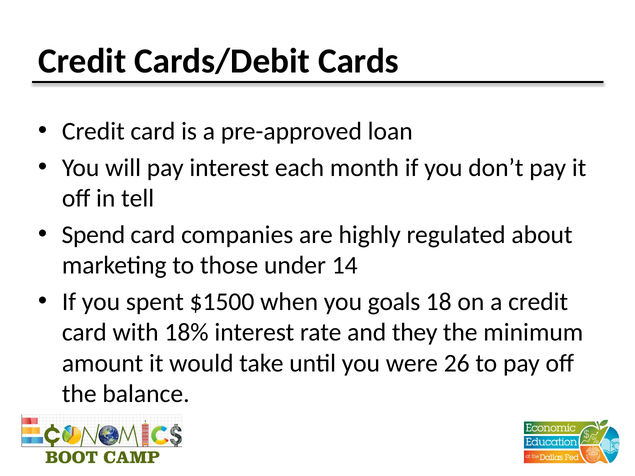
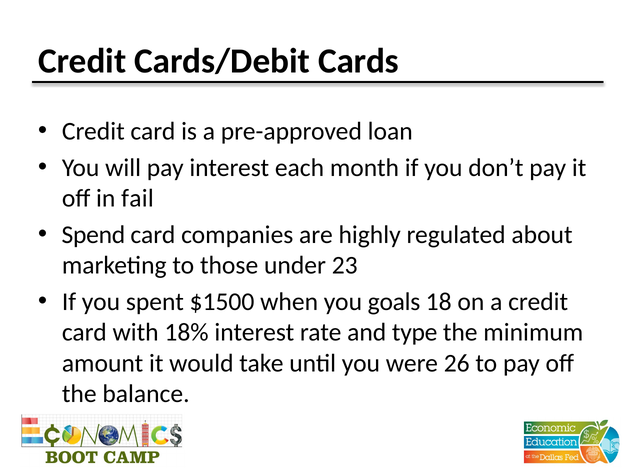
tell: tell -> fail (137, 198)
14: 14 -> 23 (345, 266)
they: they -> type (415, 333)
